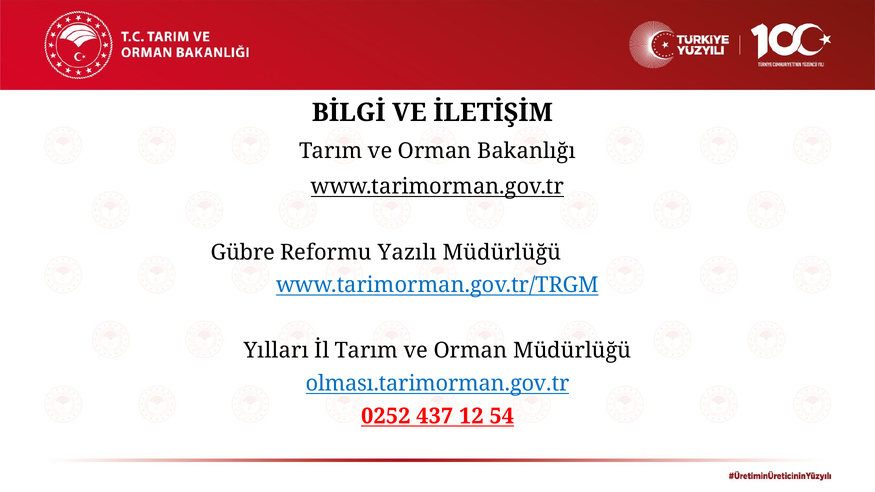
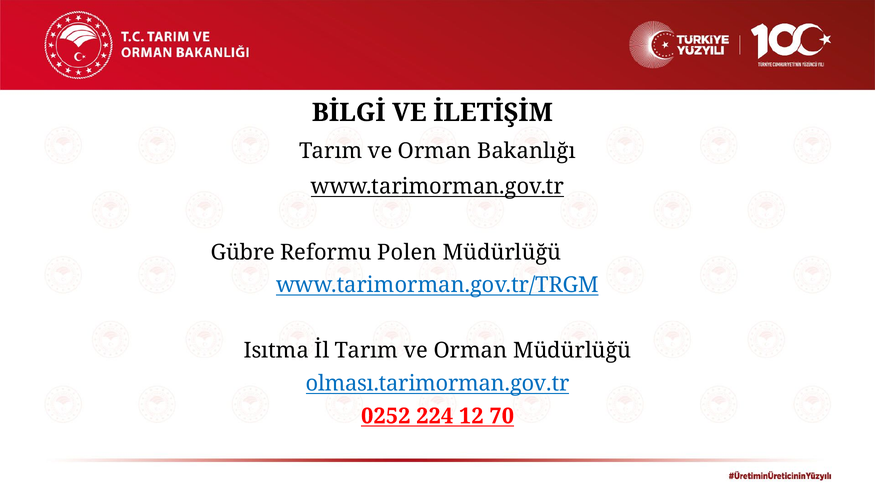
Yazılı: Yazılı -> Polen (407, 253)
Yılları: Yılları -> Isıtma (276, 351)
437: 437 -> 224 (435, 416)
54: 54 -> 70 (502, 416)
